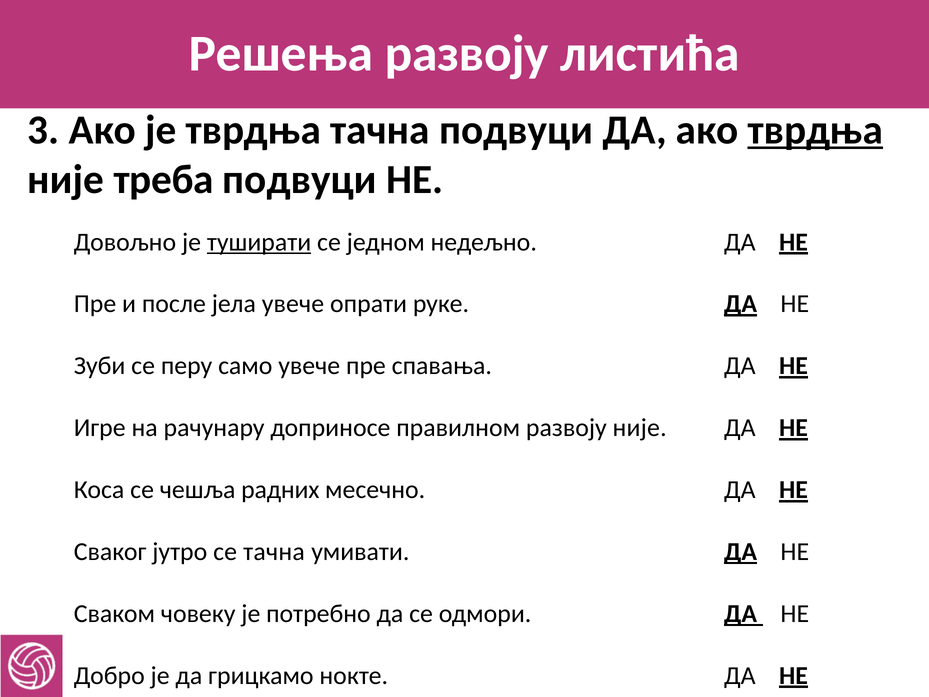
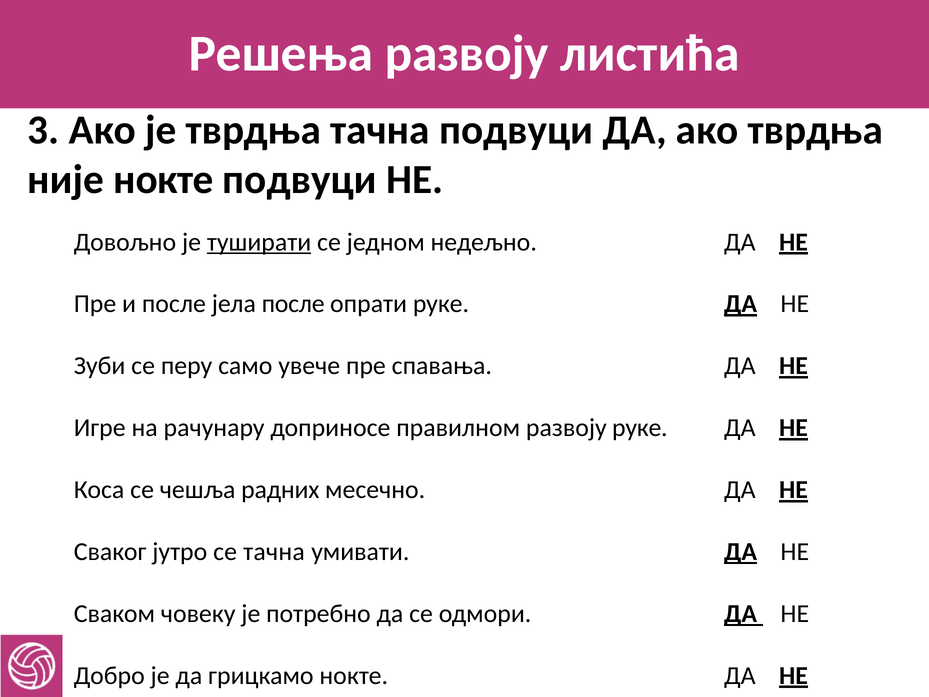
тврдња underline: present -> none (815, 130)
није треба: треба -> нокте (164, 180)
јела увече: увече -> после (293, 304)
развоју није: није -> руке (640, 428)
